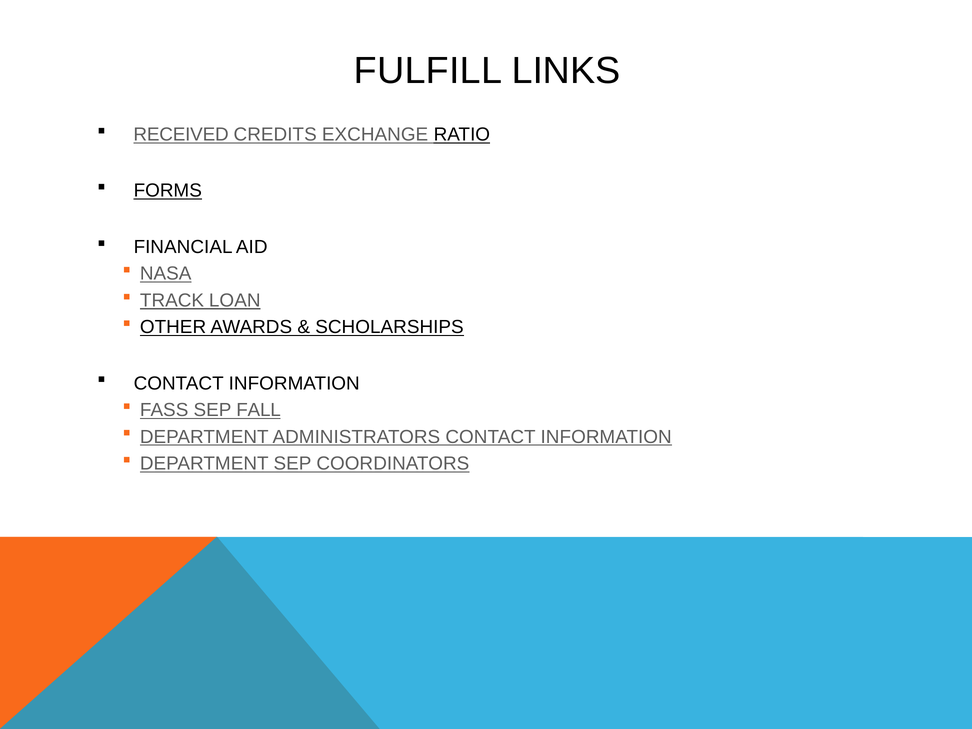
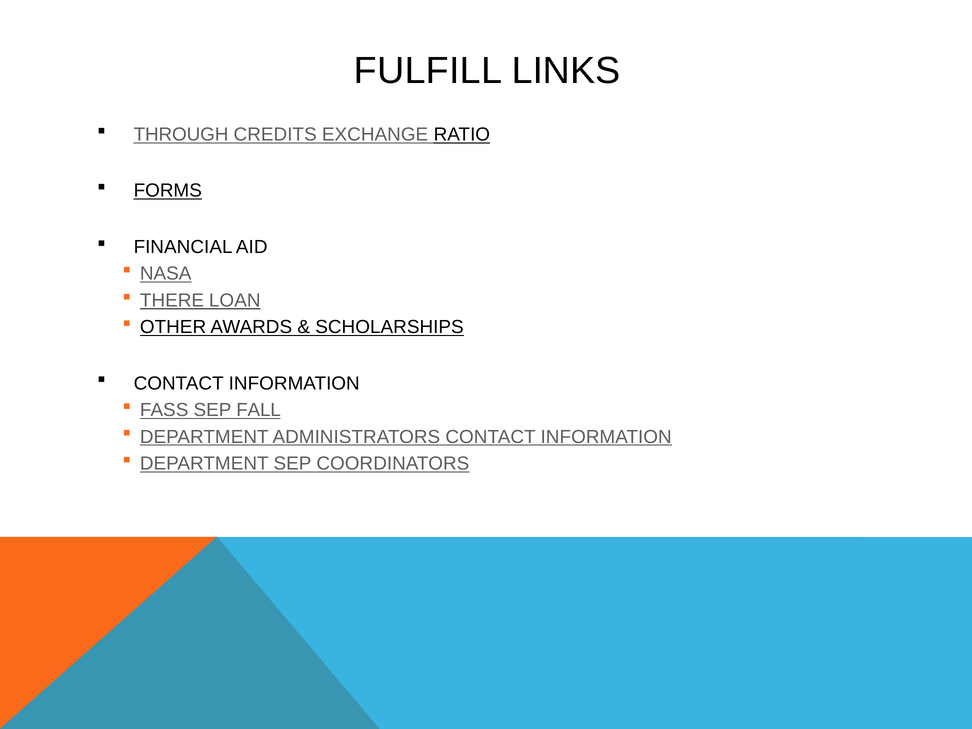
RECEIVED: RECEIVED -> THROUGH (181, 135)
TRACK: TRACK -> THERE (172, 300)
